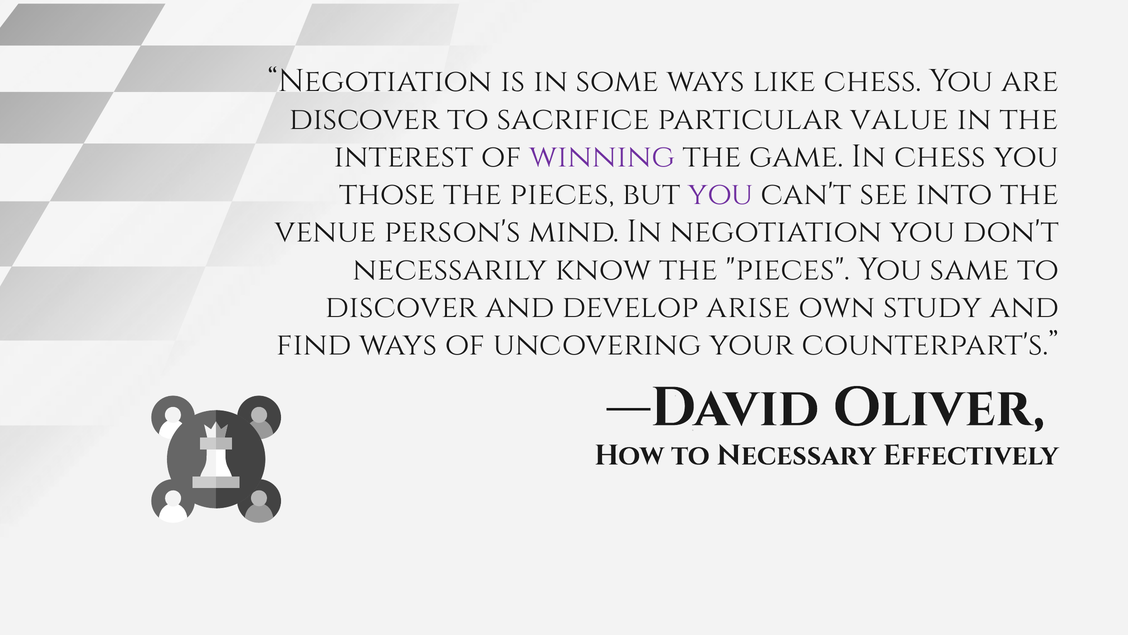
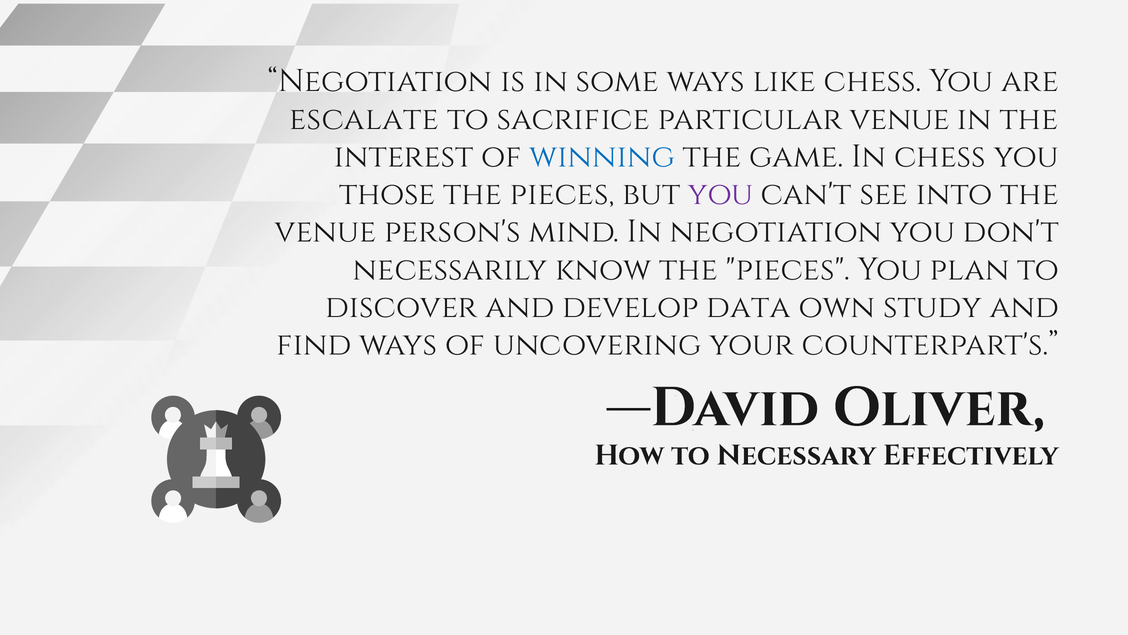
discover: discover -> escalate (364, 119)
particular value: value -> venue (900, 119)
winning colour: purple -> blue (602, 156)
same: same -> plan (970, 269)
arise: arise -> data (748, 307)
